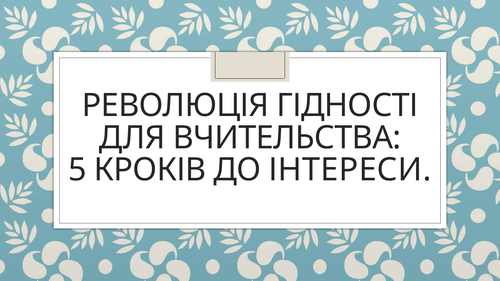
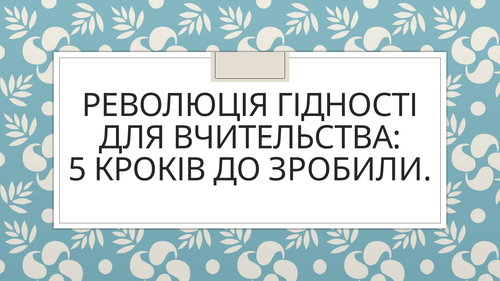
ІНТЕРЕСИ: ІНТЕРЕСИ -> ЗРОБИЛИ (350, 170)
